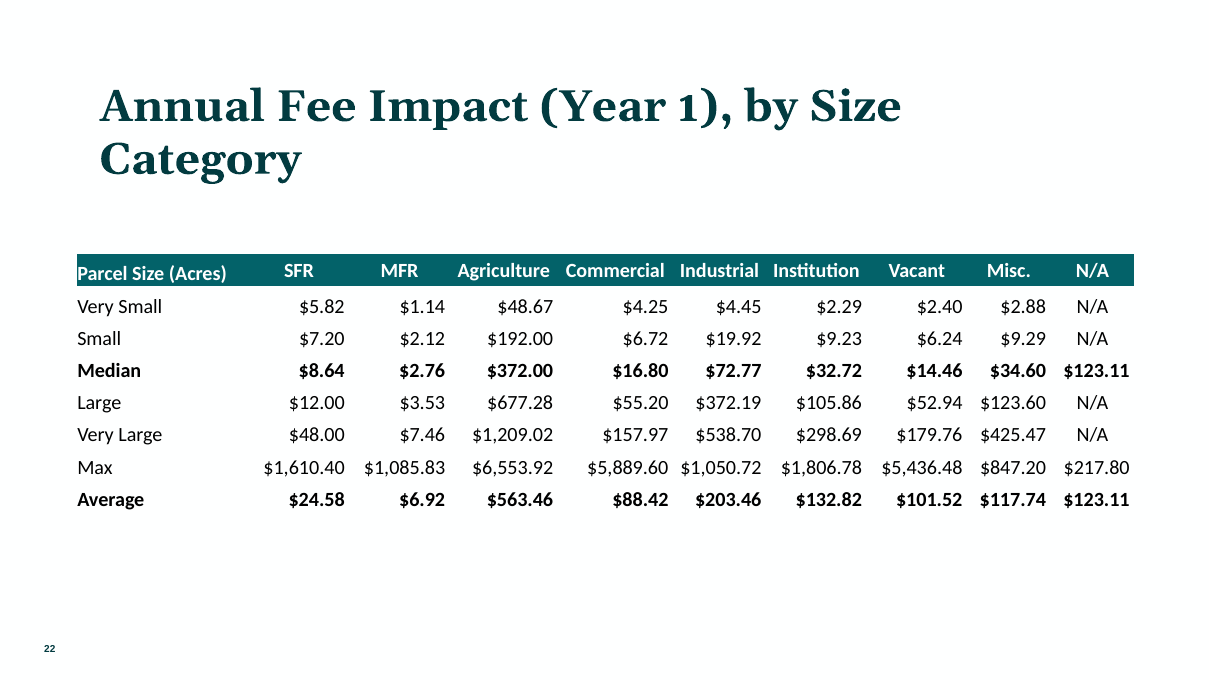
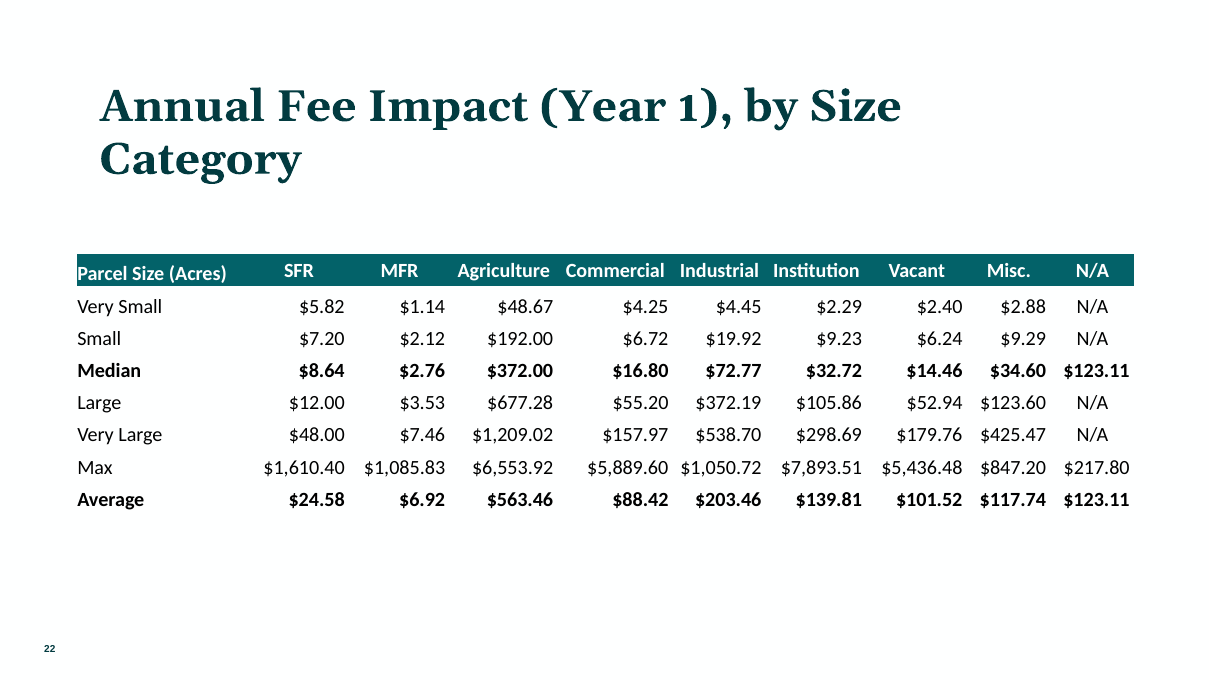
$1,806.78: $1,806.78 -> $7,893.51 (821, 467)
$132.82: $132.82 -> $139.81 (829, 500)
